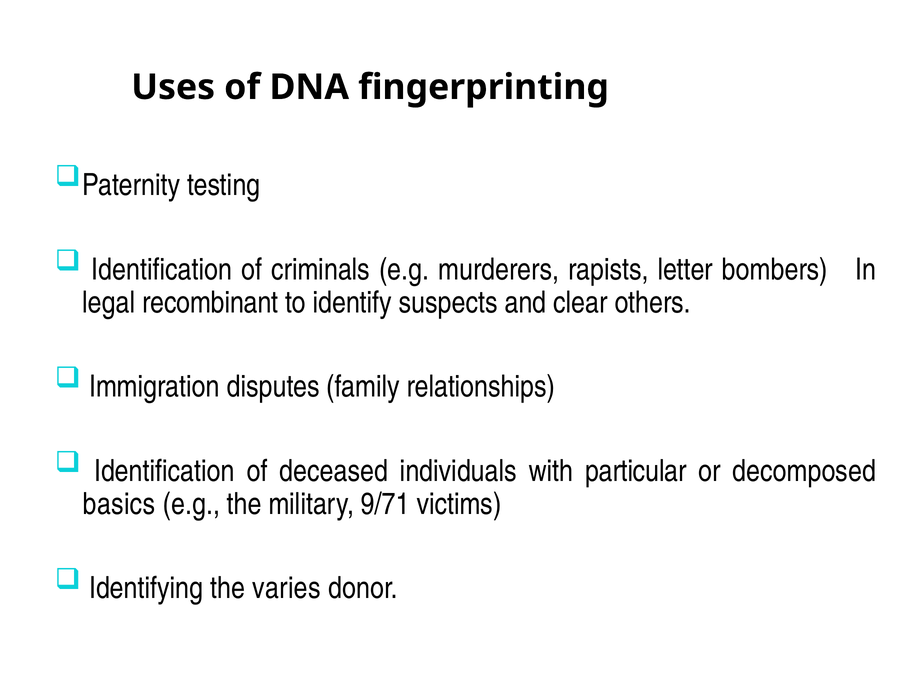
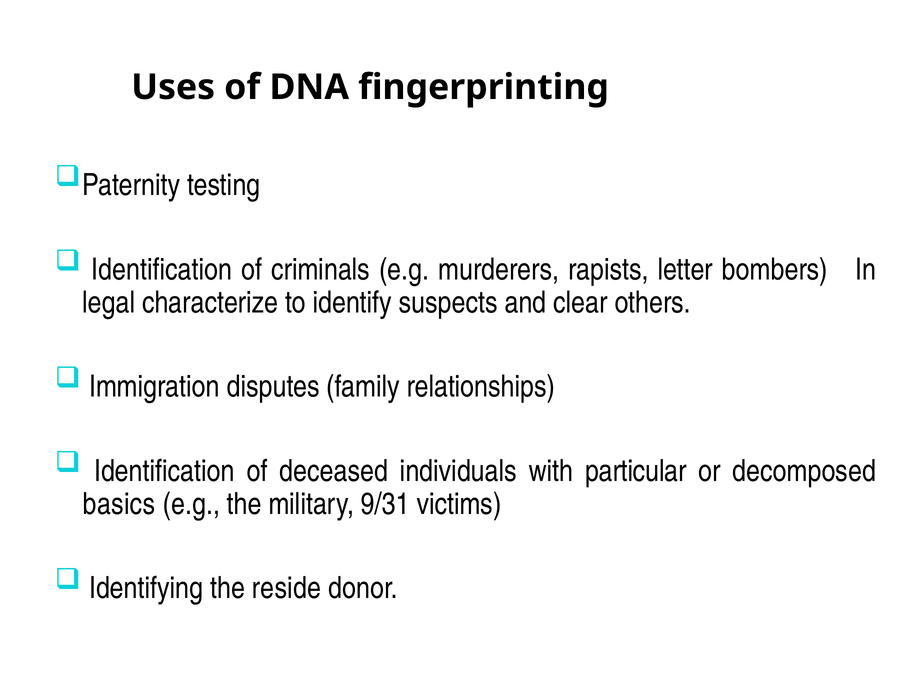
recombinant: recombinant -> characterize (210, 303)
9/71: 9/71 -> 9/31 (385, 504)
varies: varies -> reside (287, 588)
